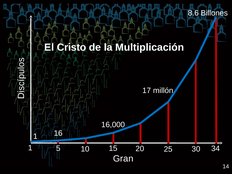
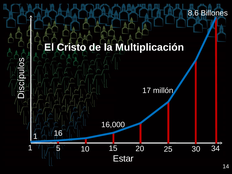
Gran: Gran -> Estar (123, 159)
